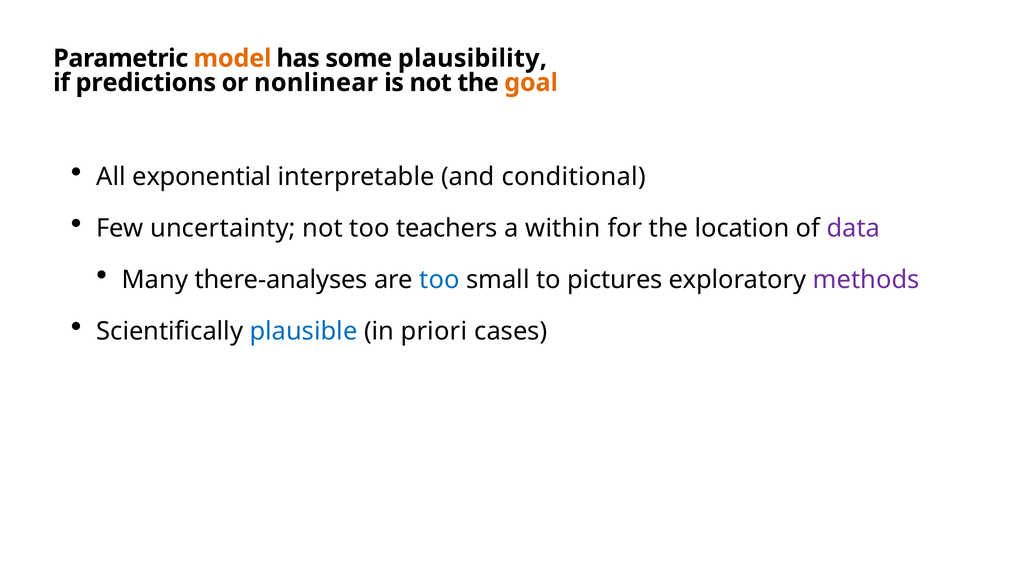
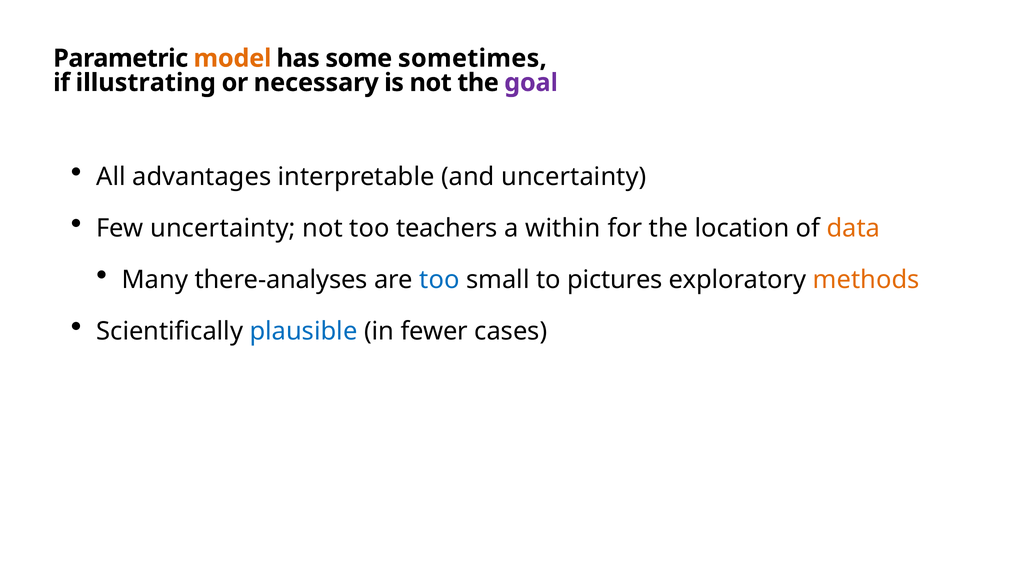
plausibility: plausibility -> sometimes (472, 58)
predictions: predictions -> illustrating (146, 83)
nonlinear: nonlinear -> necessary (316, 83)
goal colour: orange -> purple (531, 83)
exponential: exponential -> advantages (202, 177)
and conditional: conditional -> uncertainty (574, 177)
data colour: purple -> orange (854, 228)
methods colour: purple -> orange (866, 280)
priori: priori -> fewer (434, 332)
